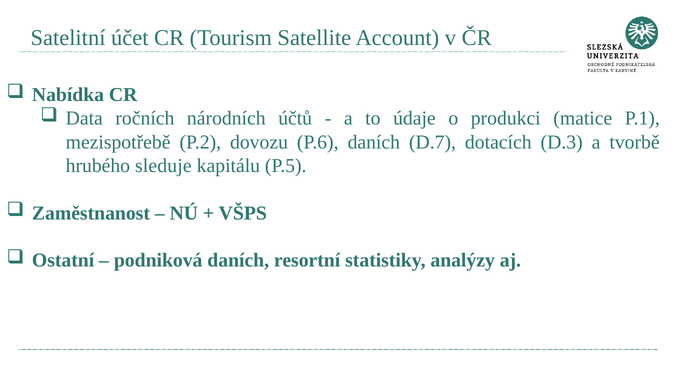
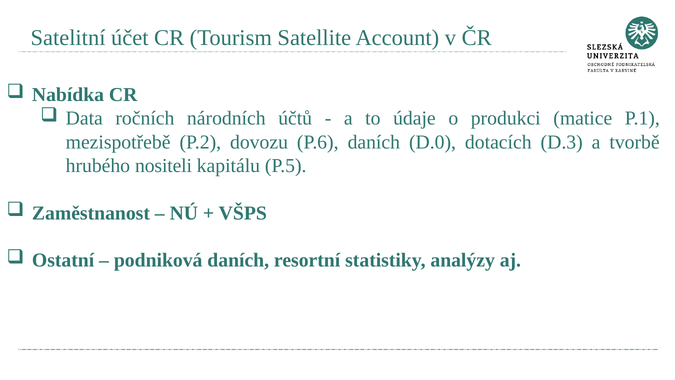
D.7: D.7 -> D.0 (433, 142)
sleduje: sleduje -> nositeli (164, 166)
